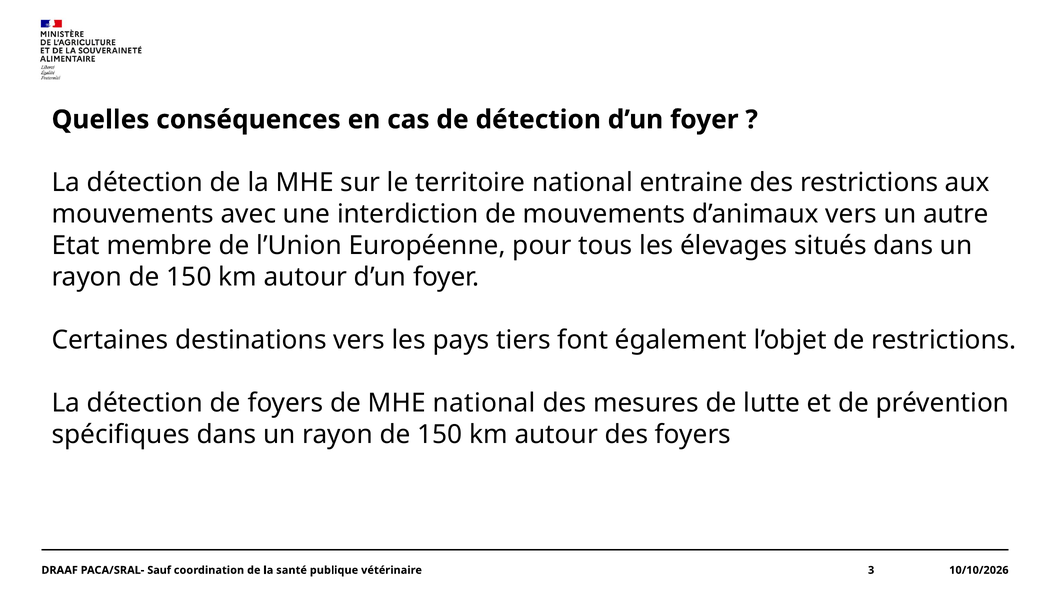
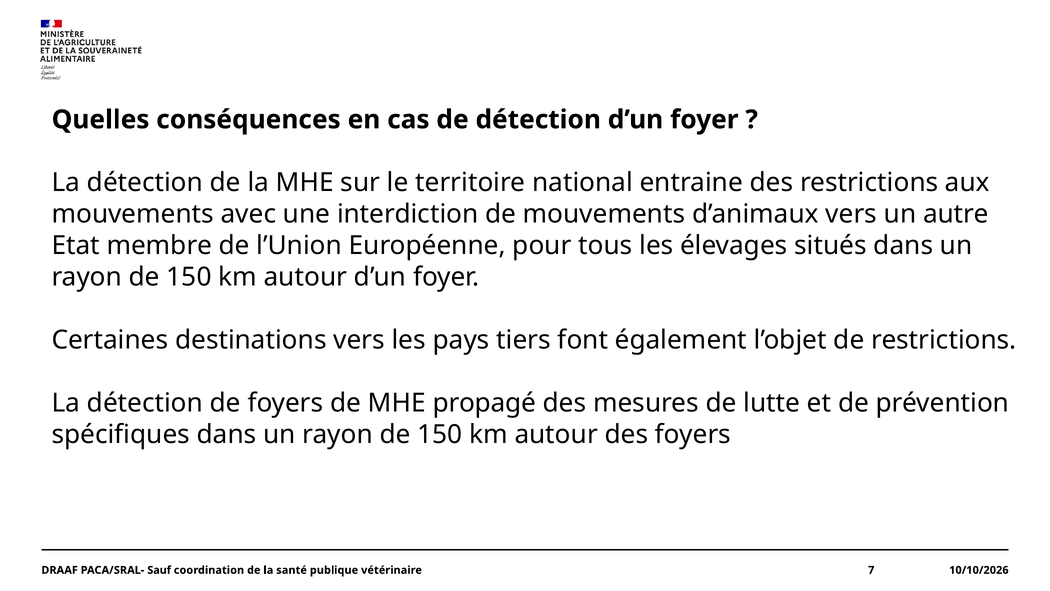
MHE national: national -> propagé (484, 403)
3: 3 -> 7 (871, 570)
